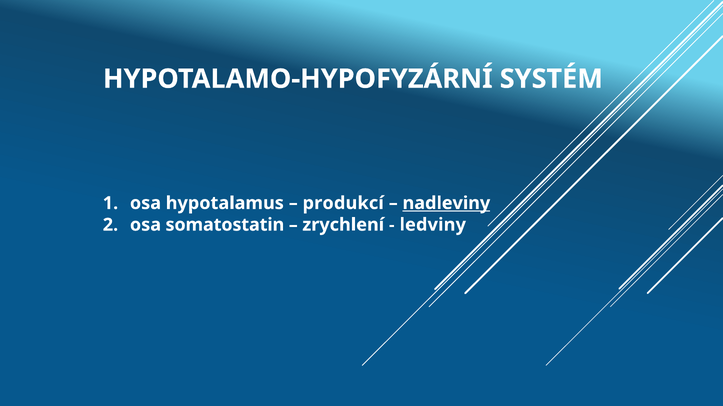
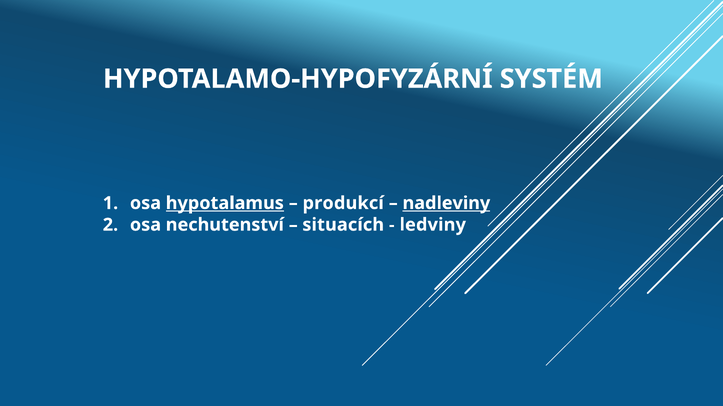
hypotalamus underline: none -> present (225, 203)
somatostatin: somatostatin -> nechutenství (225, 225)
zrychlení: zrychlení -> situacích (343, 225)
